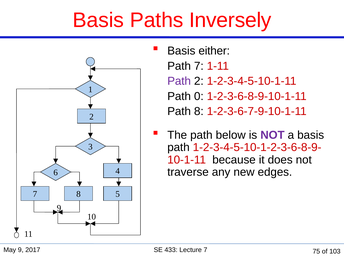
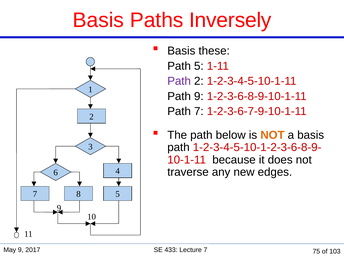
either: either -> these (214, 51)
Path 7: 7 -> 5 (199, 66)
Path 0: 0 -> 9 (199, 96)
Path 8: 8 -> 7 (199, 111)
NOT colour: purple -> orange (272, 135)
